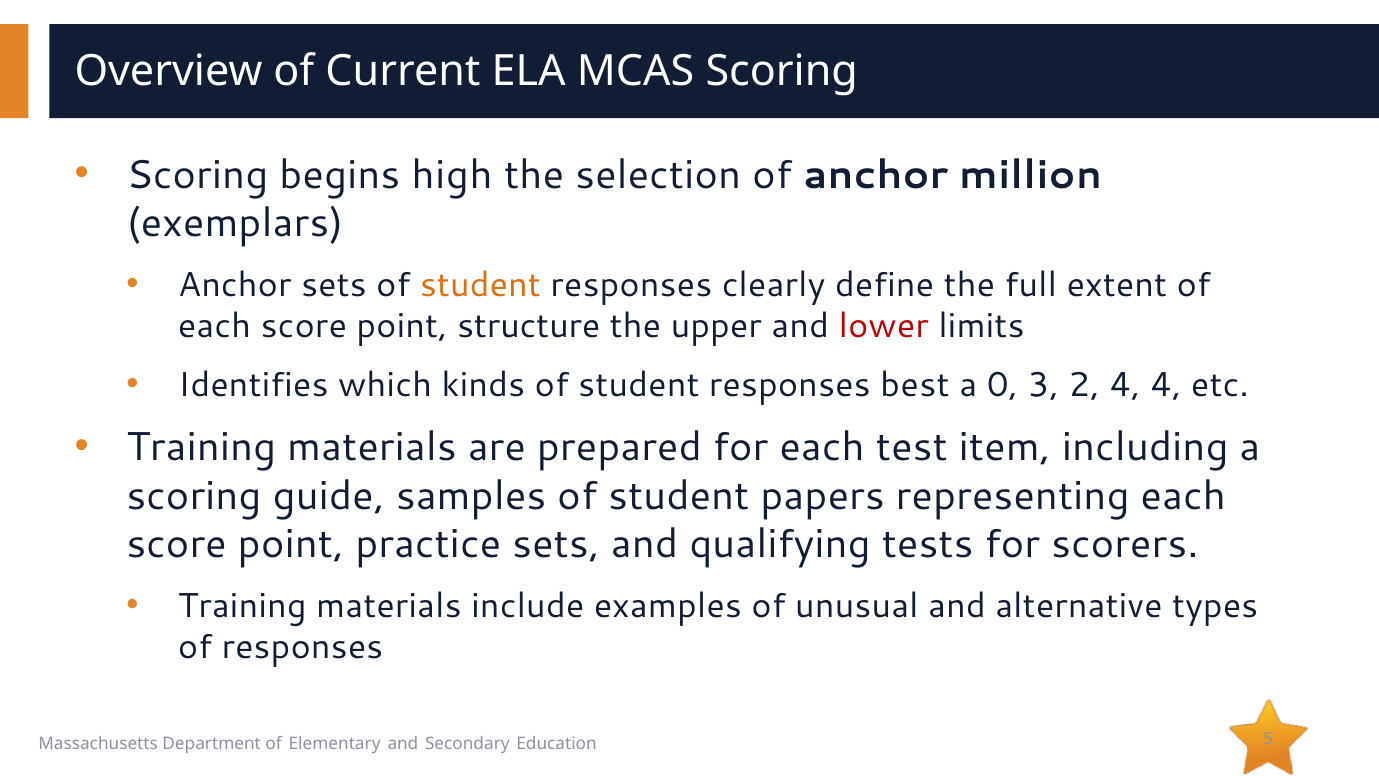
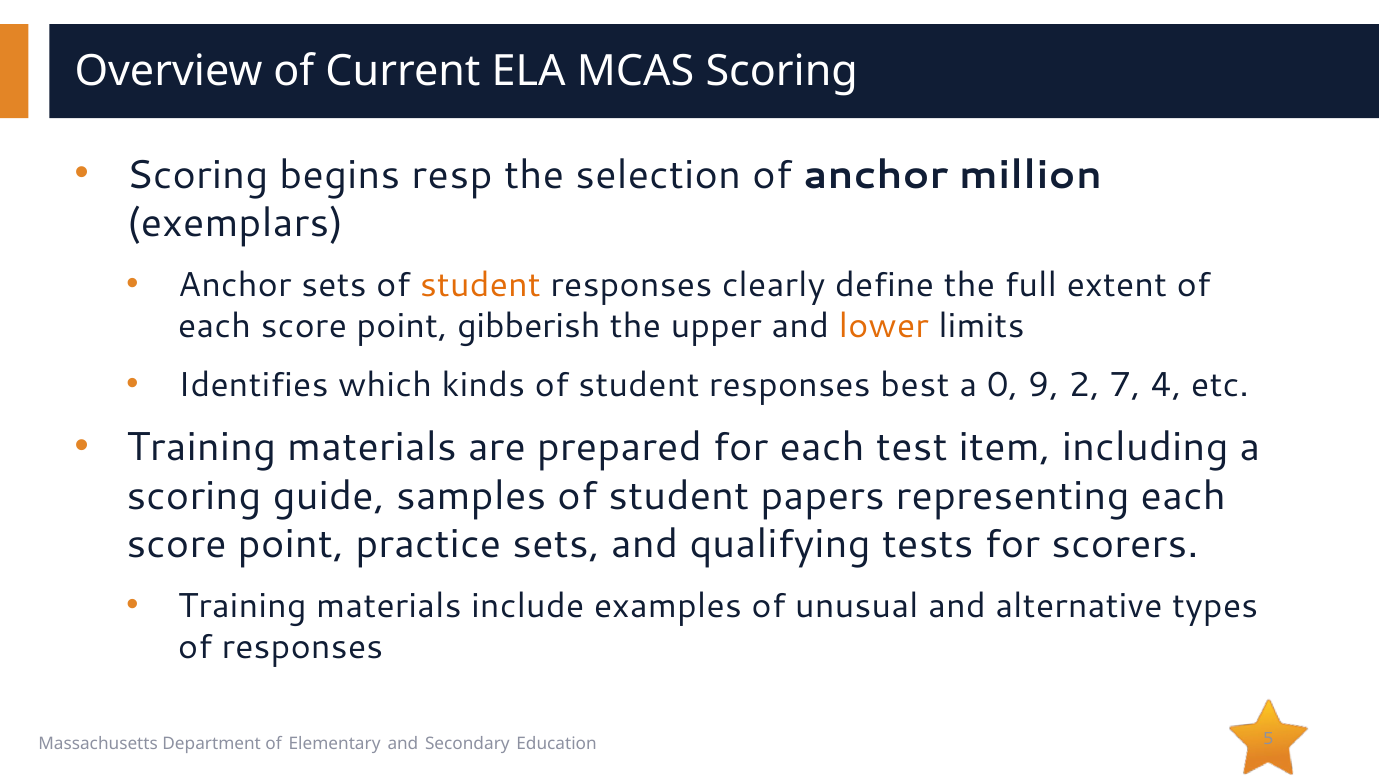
high: high -> resp (452, 175)
structure: structure -> gibberish (529, 326)
lower colour: red -> orange (884, 326)
3: 3 -> 9 (1043, 385)
2 4: 4 -> 7 (1125, 385)
